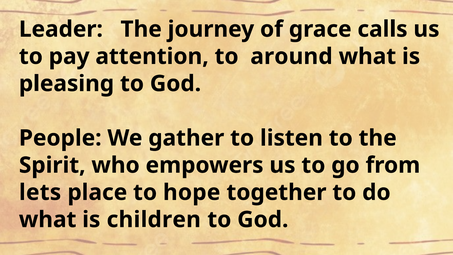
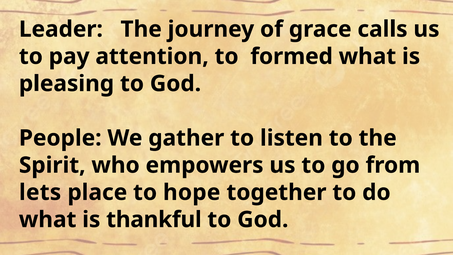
around: around -> formed (292, 56)
children: children -> thankful (154, 219)
